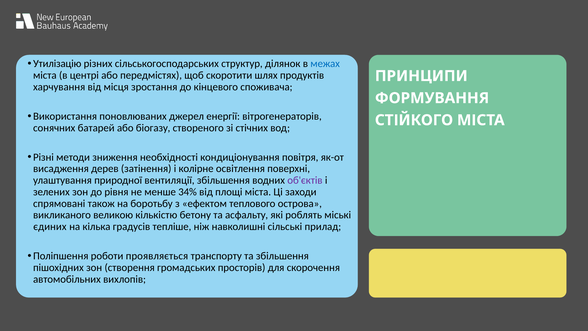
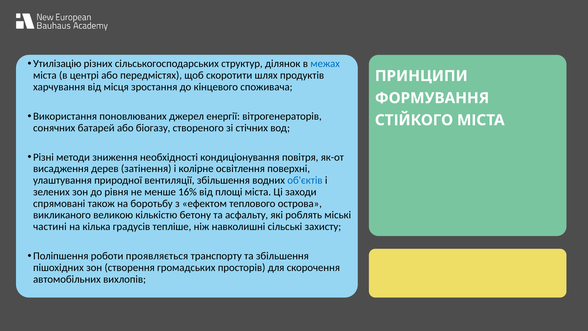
об'єктів colour: purple -> blue (305, 180)
34%: 34% -> 16% (188, 192)
єдиних: єдиних -> частині (50, 227)
прилад: прилад -> захисту (323, 227)
